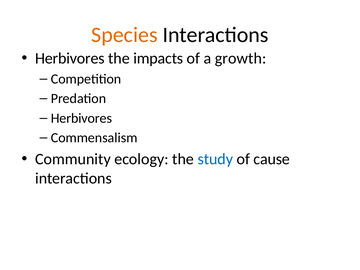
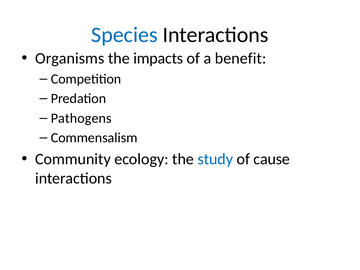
Species colour: orange -> blue (124, 35)
Herbivores: Herbivores -> Organisms (70, 58)
growth: growth -> benefit (241, 58)
Herbivores: Herbivores -> Pathogens (81, 118)
